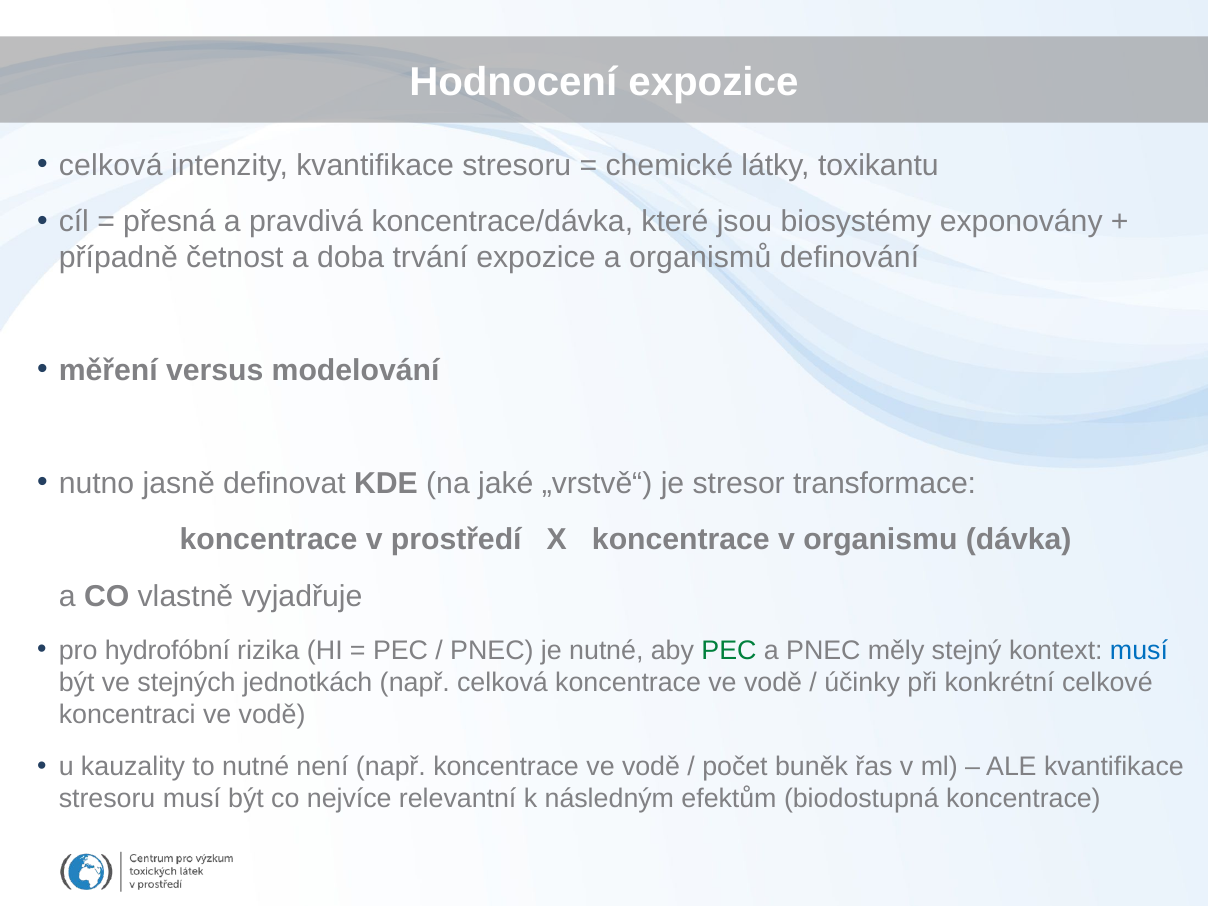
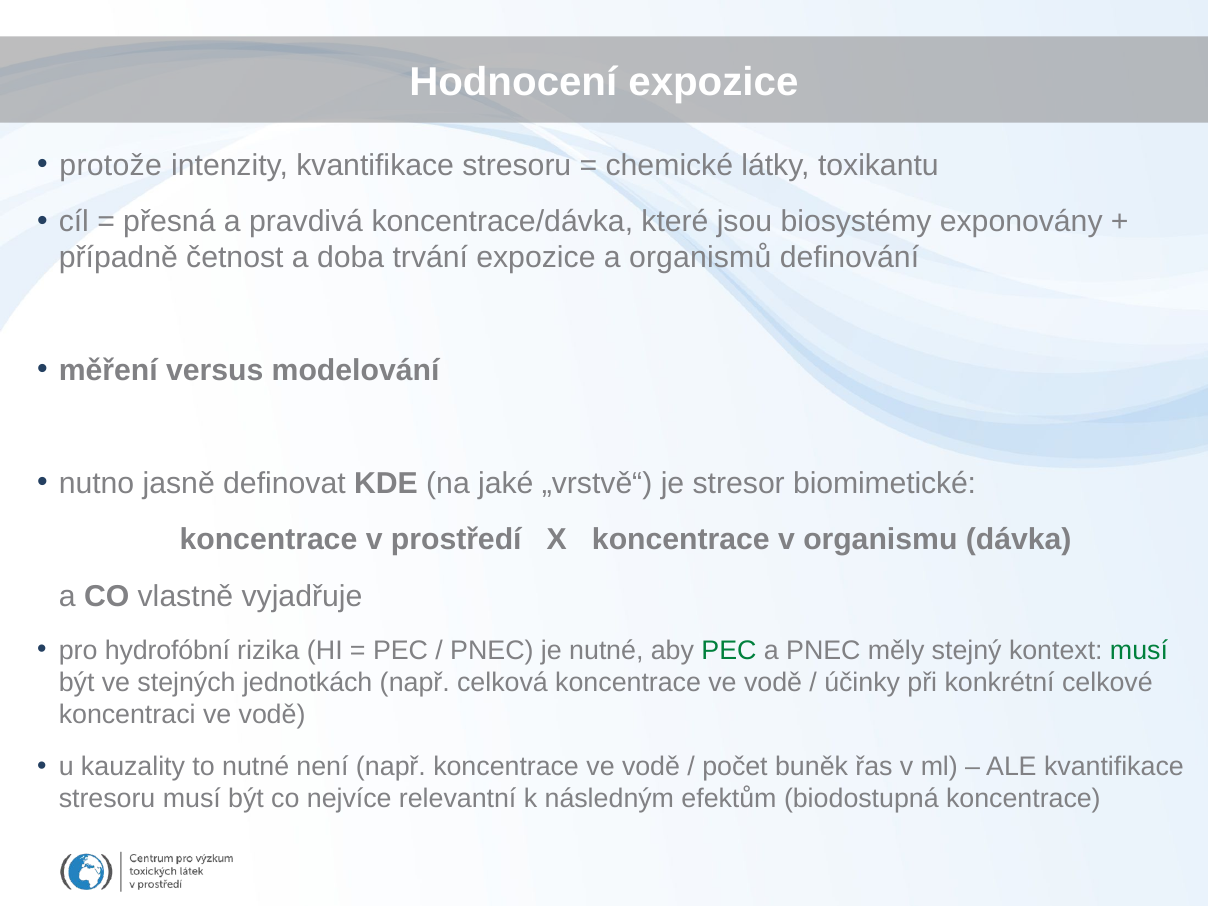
celková: celková -> protože (111, 165)
transformace: transformace -> biomimetické (885, 483)
musí colour: blue -> green (1139, 650)
